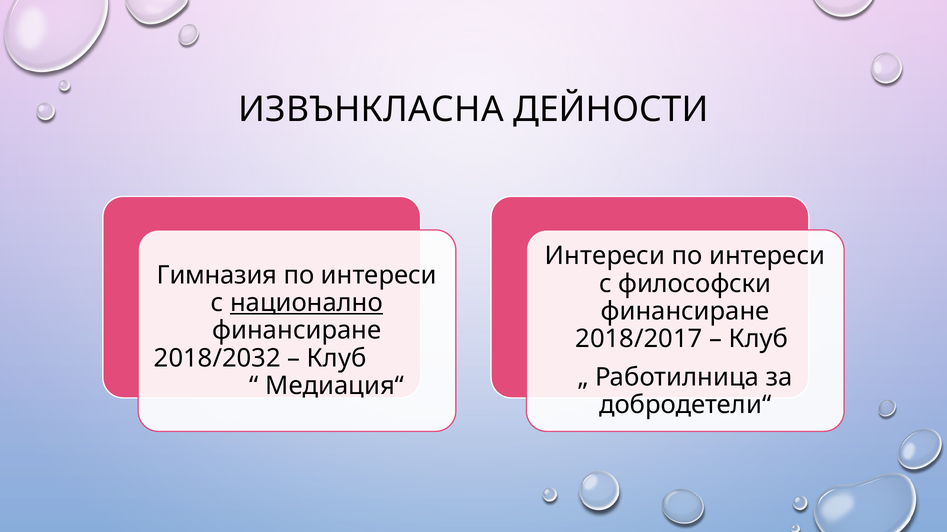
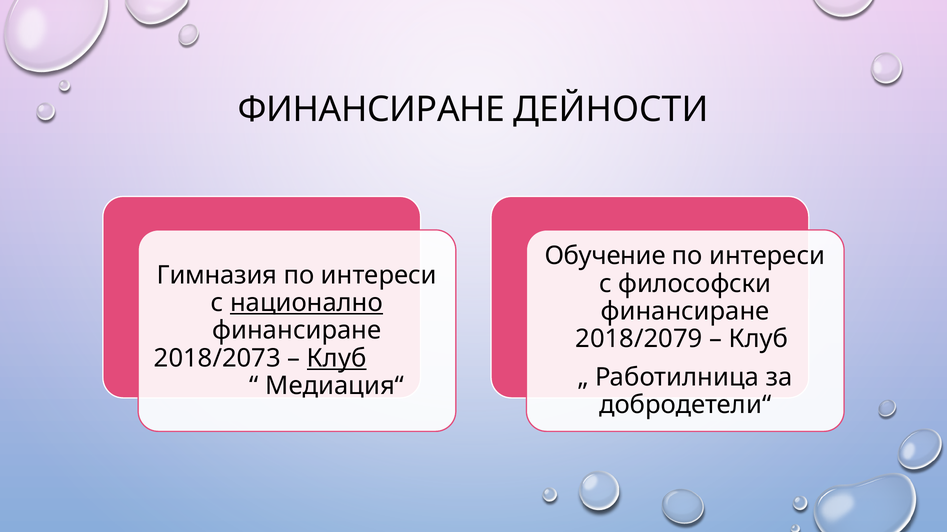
ИЗВЪНКЛАСНА: ИЗВЪНКЛАСНА -> ФИНАНСИРАНЕ (371, 110)
Интереси: Интереси -> Обучение (605, 256)
2018/2017: 2018/2017 -> 2018/2079 (639, 339)
2018/2032: 2018/2032 -> 2018/2073 (217, 359)
Клуб underline: none -> present (337, 359)
